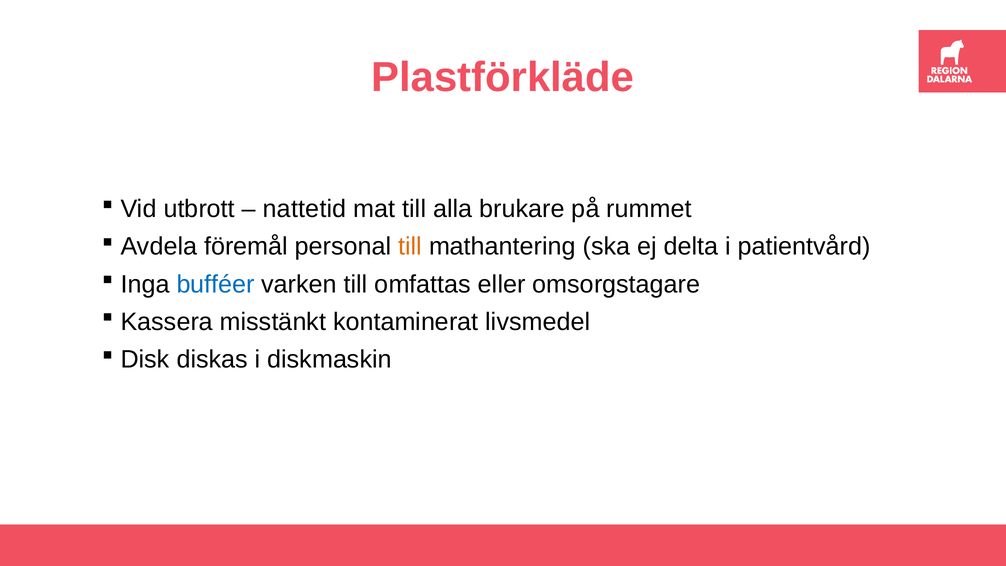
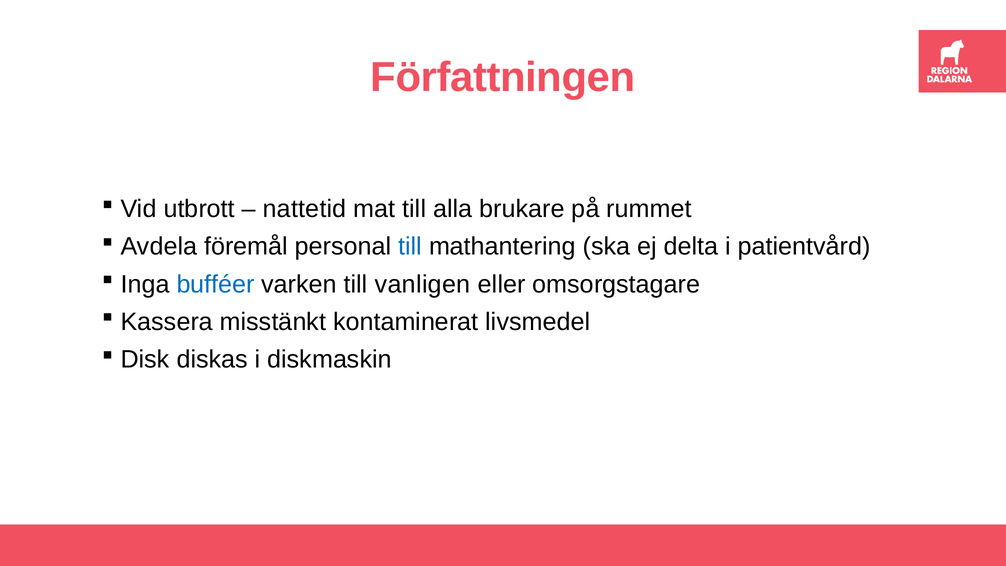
Plastförkläde: Plastförkläde -> Författningen (503, 77)
till colour: orange -> blue (410, 247)
omfattas: omfattas -> vanligen (423, 284)
